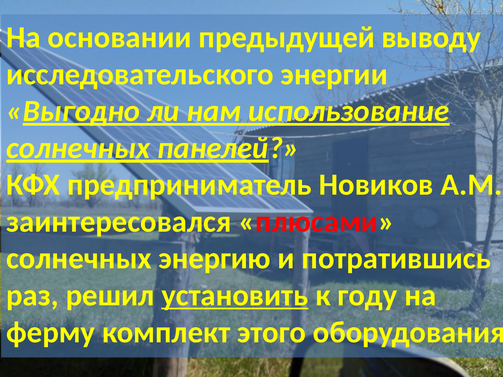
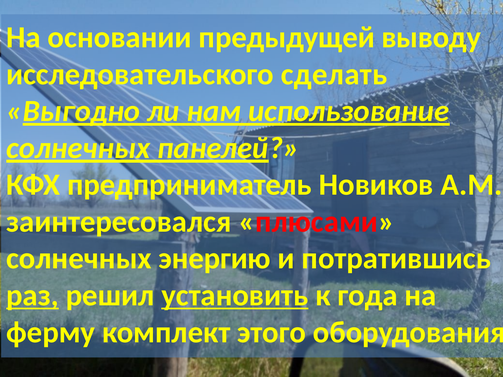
энергии: энергии -> сделать (334, 74)
раз underline: none -> present (32, 296)
году: году -> года (368, 296)
